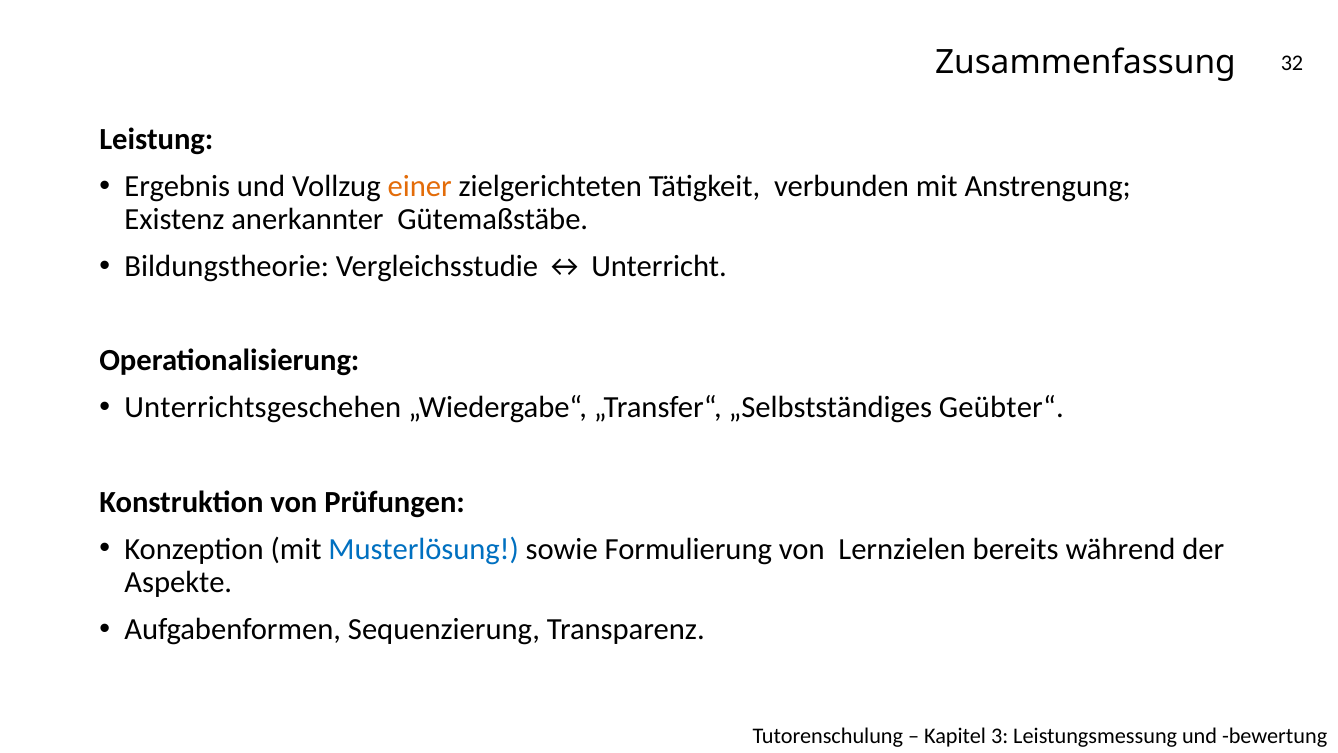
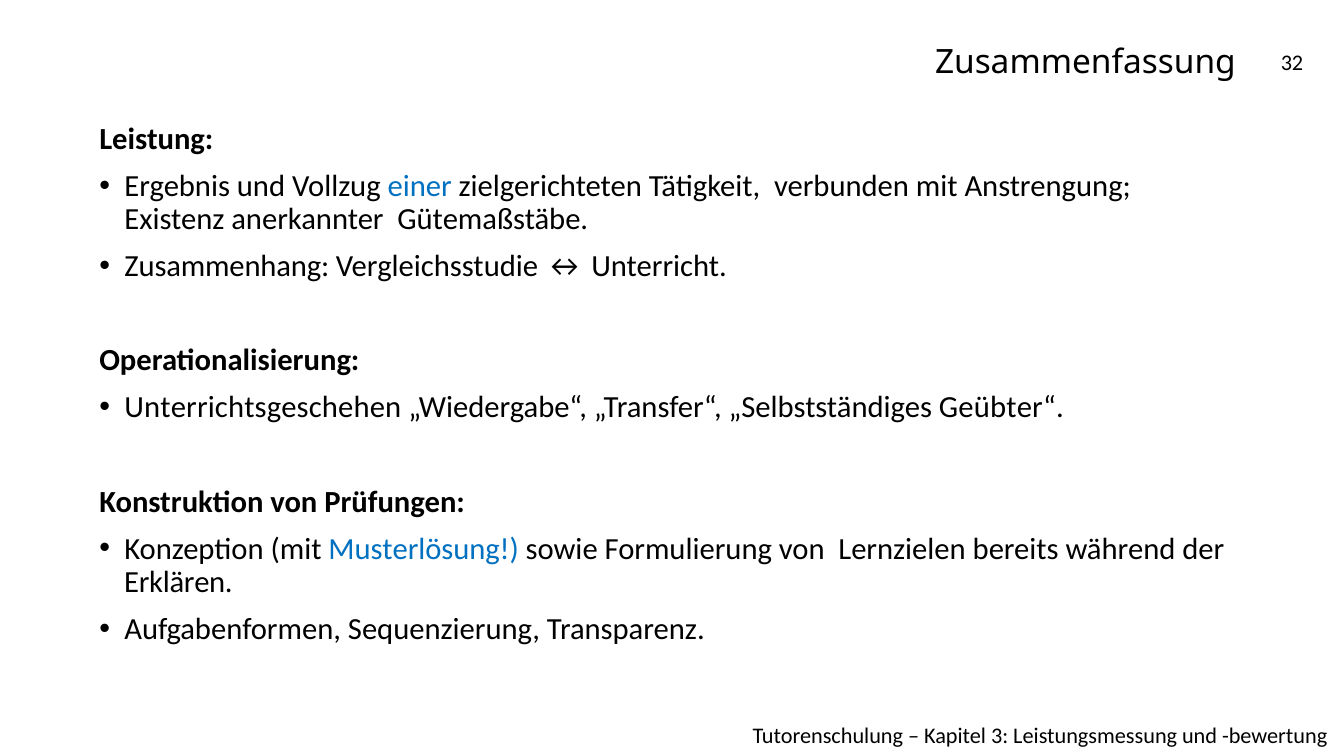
einer colour: orange -> blue (420, 186)
Bildungstheorie: Bildungstheorie -> Zusammenhang (227, 267)
Aspekte: Aspekte -> Erklären (178, 582)
